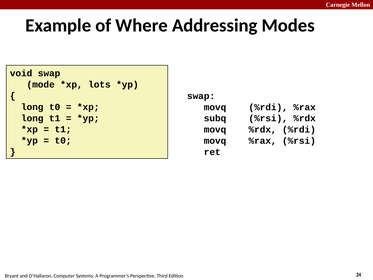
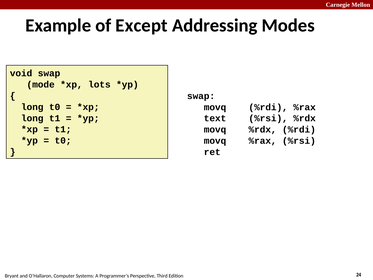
Where: Where -> Except (142, 25)
subq: subq -> text (215, 118)
